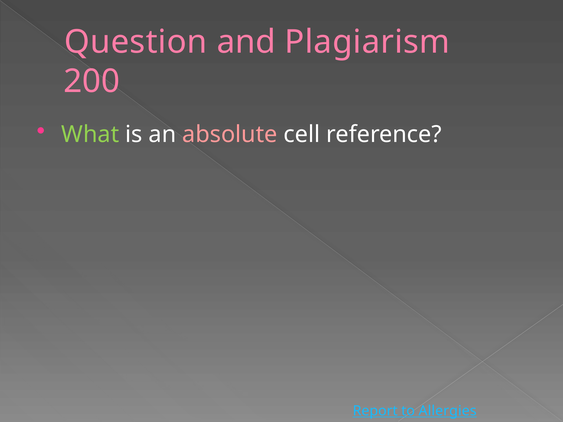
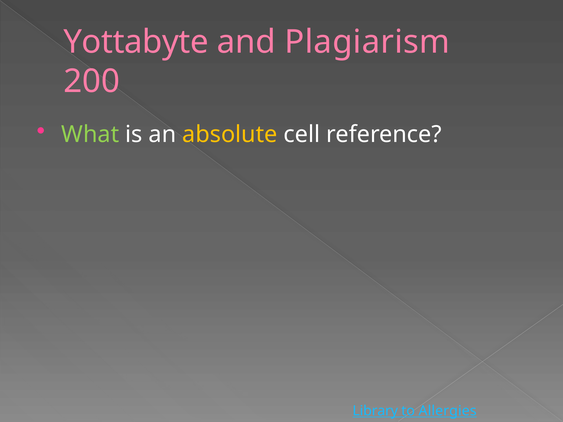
Question: Question -> Yottabyte (136, 42)
absolute colour: pink -> yellow (230, 134)
Report: Report -> Library (375, 411)
